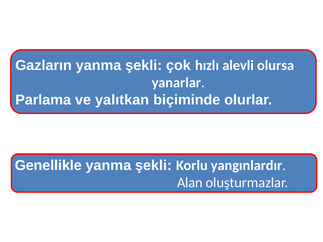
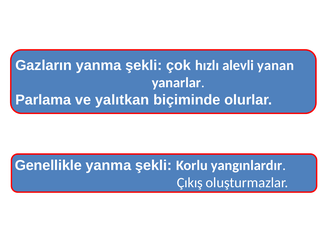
olursa: olursa -> yanan (276, 65)
Alan: Alan -> Çıkış (190, 183)
